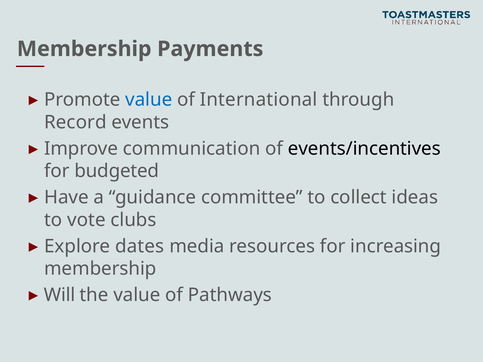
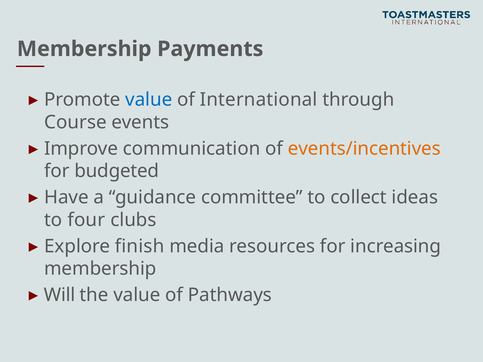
Record: Record -> Course (75, 122)
events/incentives colour: black -> orange (364, 149)
vote: vote -> four (86, 220)
dates: dates -> finish (140, 246)
